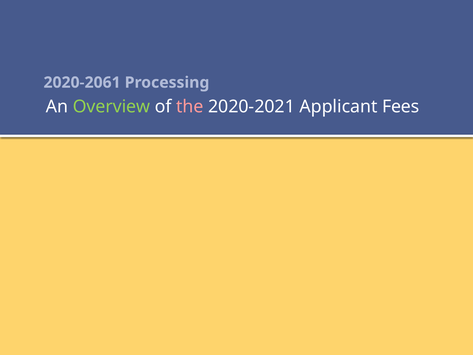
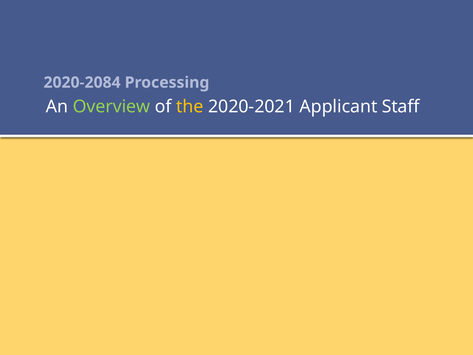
2020-2061: 2020-2061 -> 2020-2084 (82, 82)
the colour: pink -> yellow (190, 106)
Fees: Fees -> Staff (401, 106)
